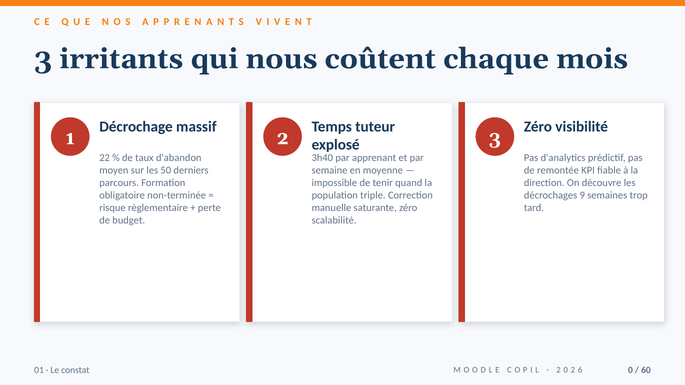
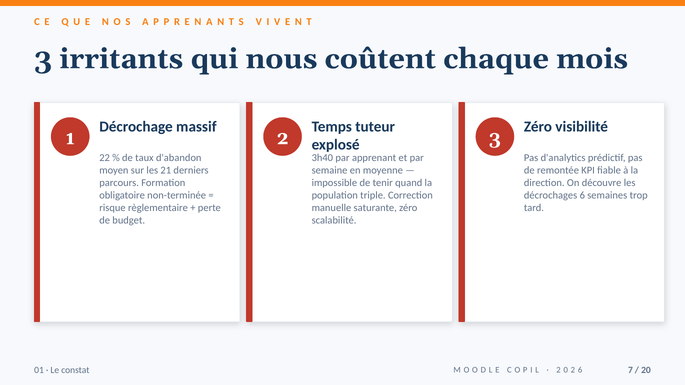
50: 50 -> 21 (166, 170)
décrochages 9: 9 -> 6 (582, 195)
constat 0: 0 -> 7 (630, 371)
60: 60 -> 20 (646, 371)
